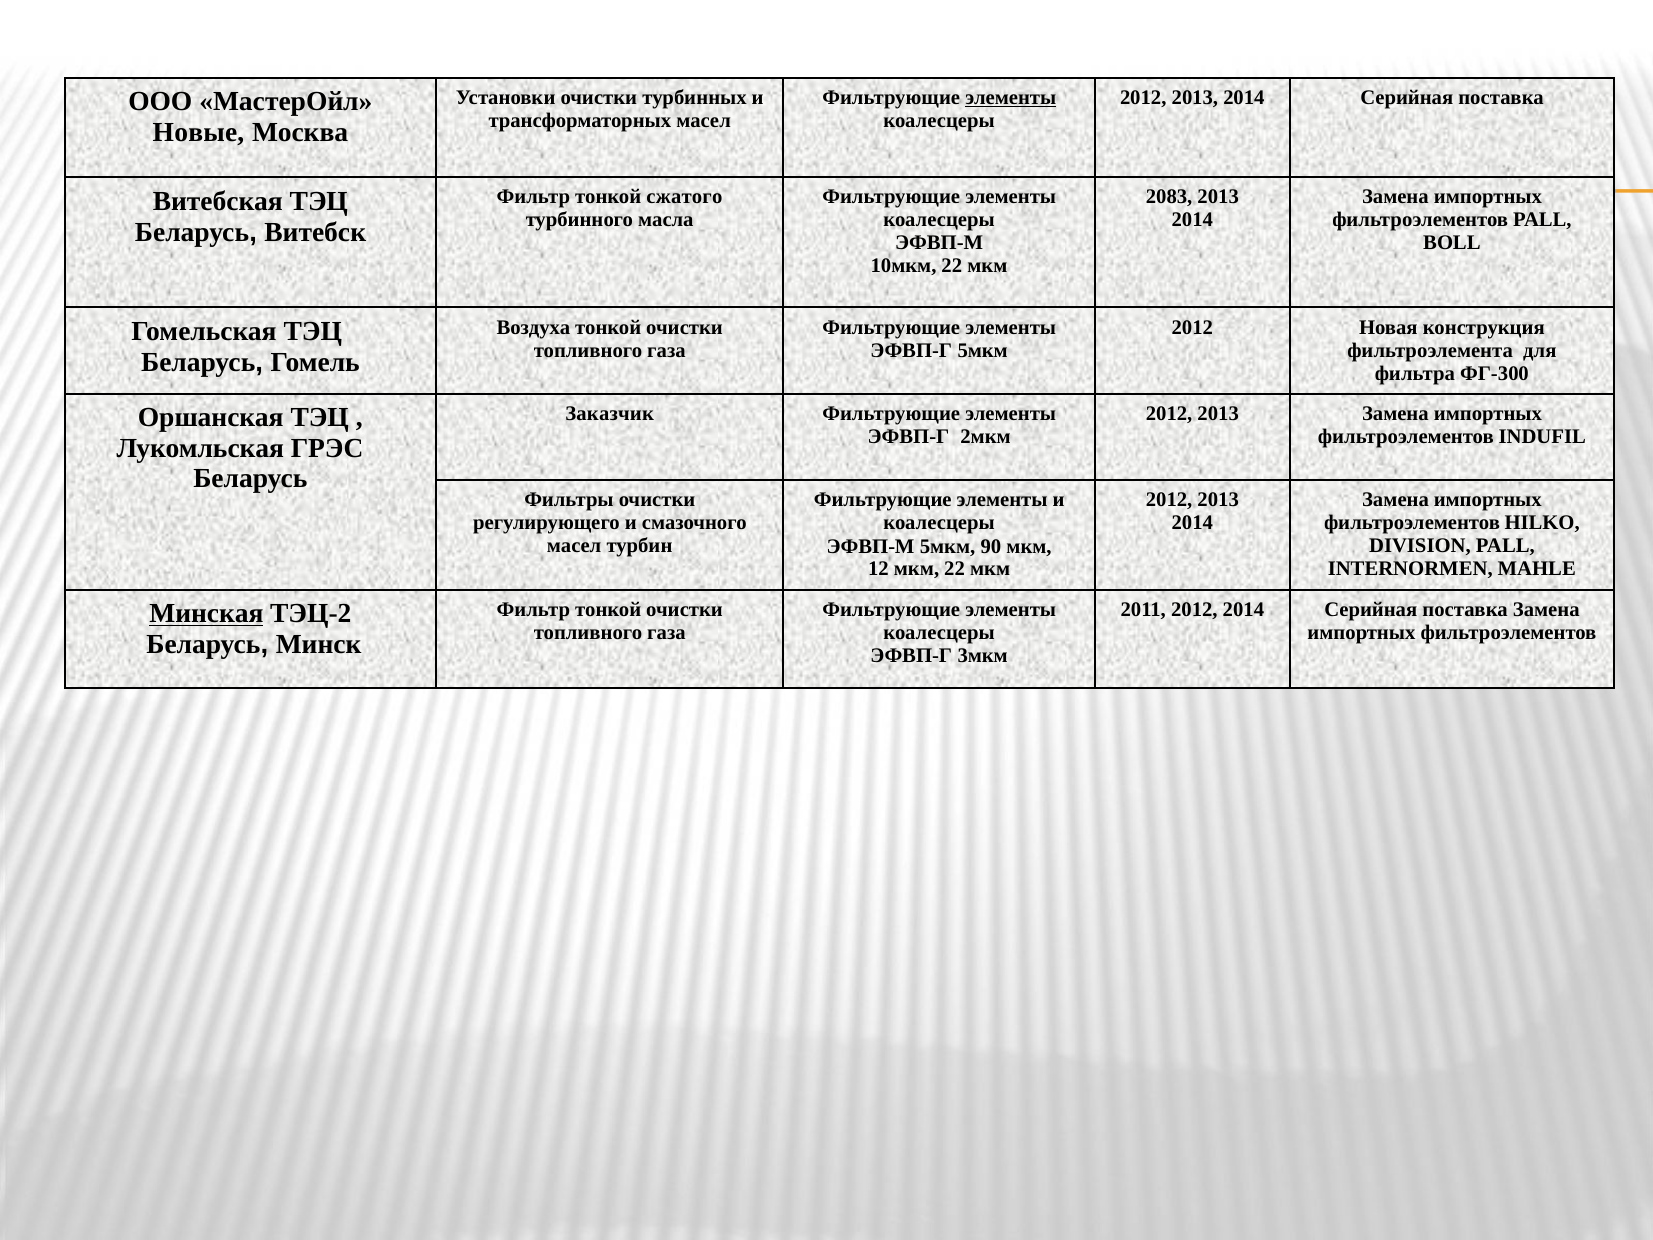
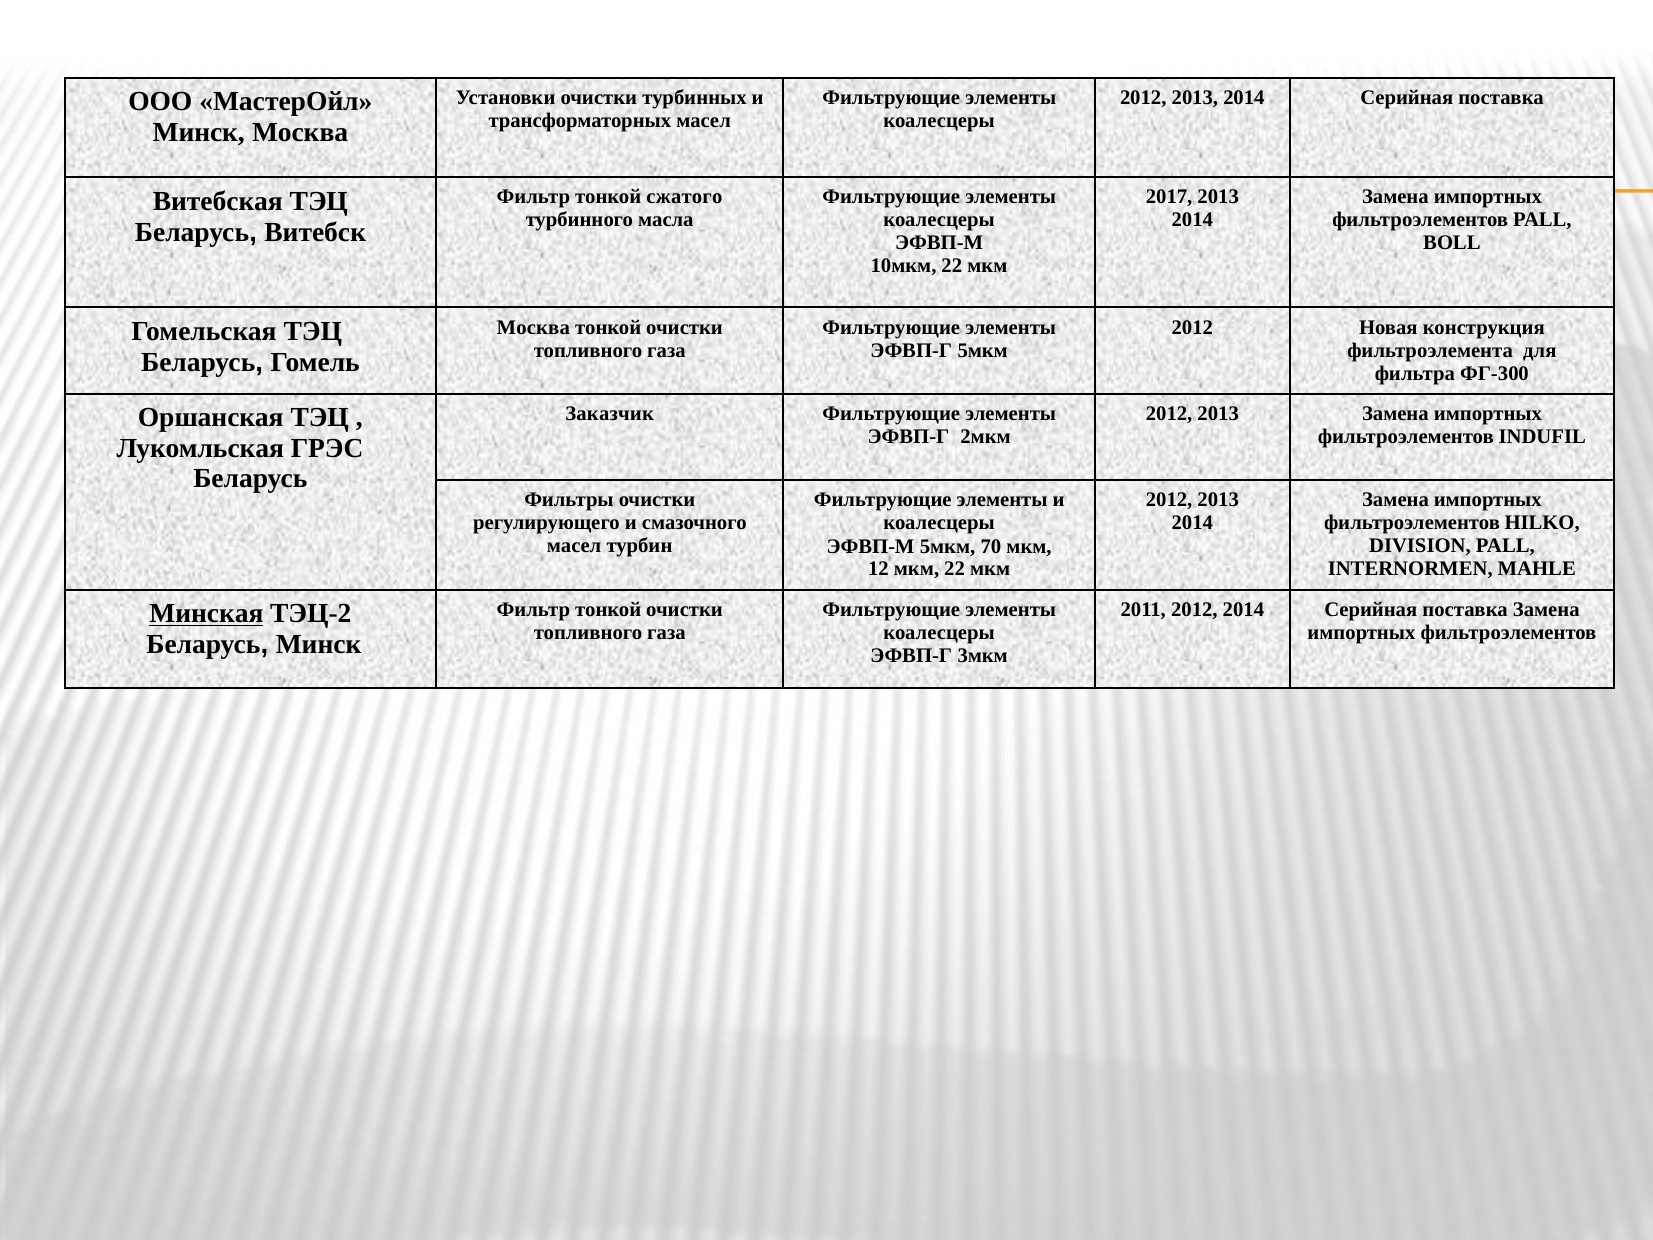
элементы underline: present -> none (1011, 98)
Новые: Новые -> Минск (199, 133)
2083: 2083 -> 2017 (1169, 197)
Воздуха: Воздуха -> Москва (533, 327)
90: 90 -> 70 (991, 546)
